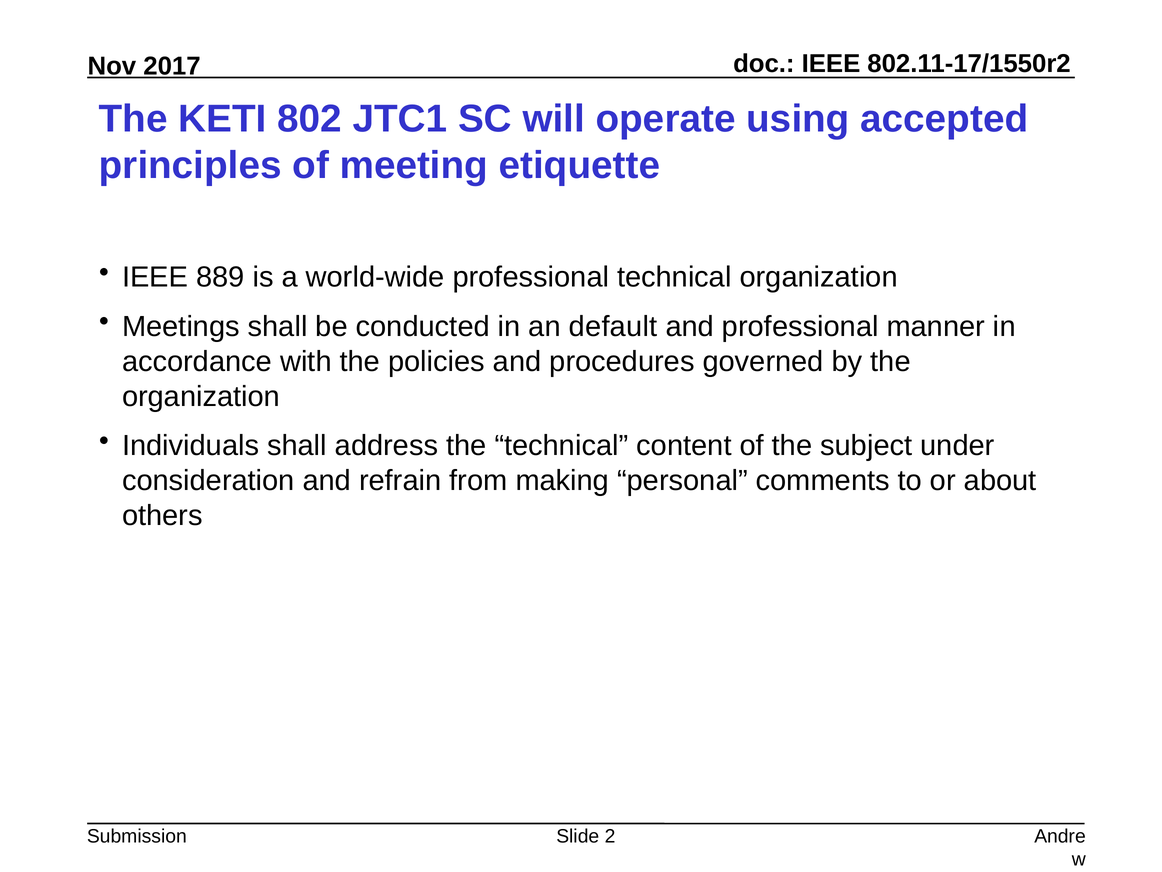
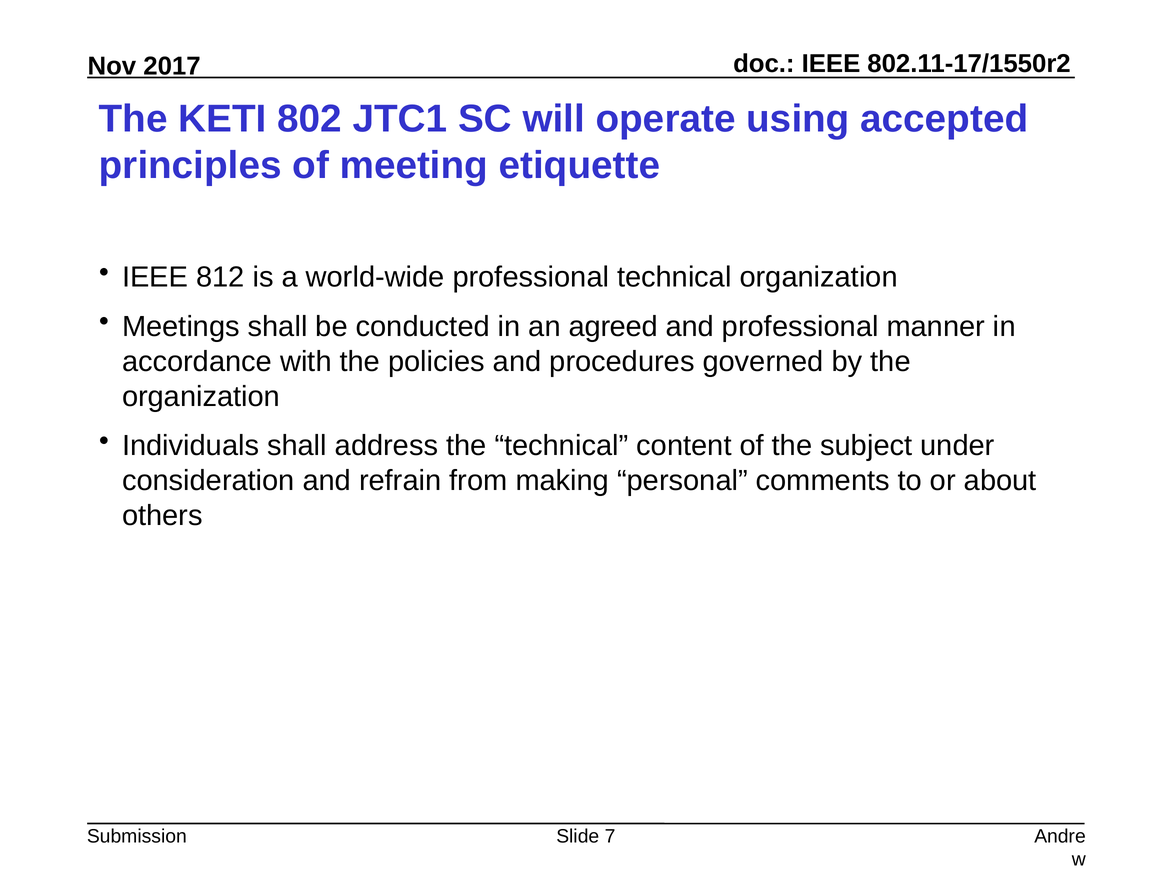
889: 889 -> 812 (220, 277)
default: default -> agreed (613, 326)
2: 2 -> 7 (610, 836)
